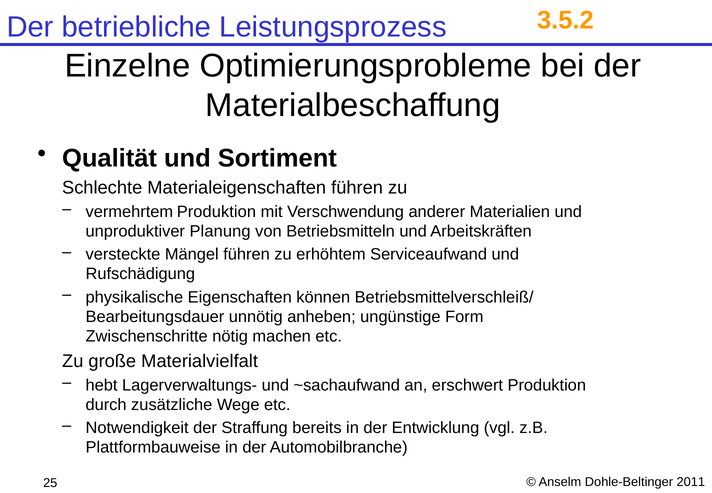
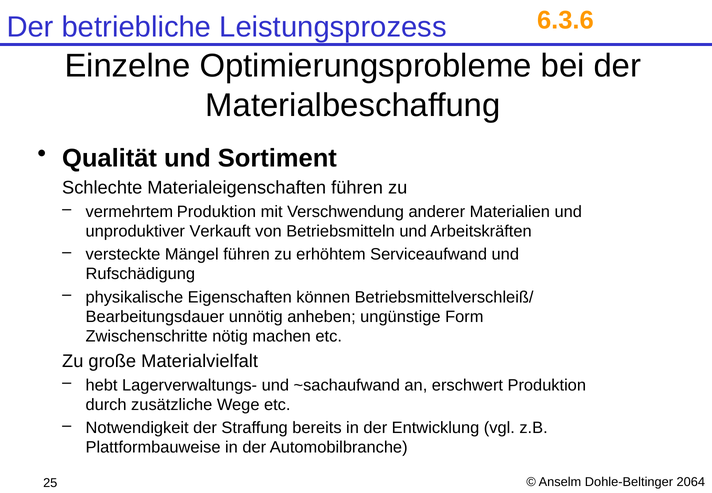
3.5.2: 3.5.2 -> 6.3.6 (565, 20)
Planung: Planung -> Verkauft (220, 231)
2011: 2011 -> 2064 (691, 482)
